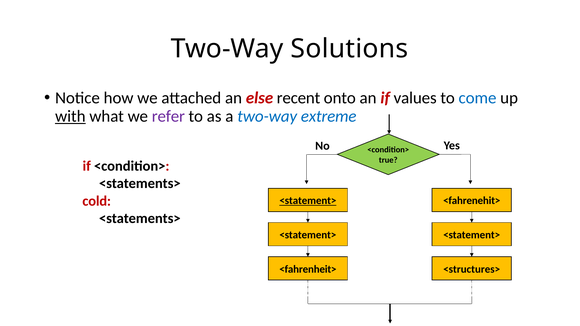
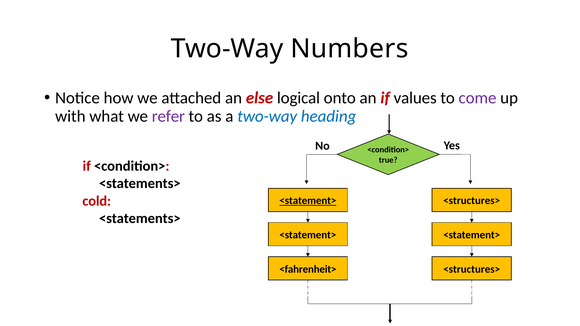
Solutions: Solutions -> Numbers (349, 49)
recent: recent -> logical (298, 98)
come colour: blue -> purple (478, 98)
with underline: present -> none (70, 116)
extreme: extreme -> heading (329, 116)
<fahrenehit>: <fahrenehit> -> <structures> (472, 201)
